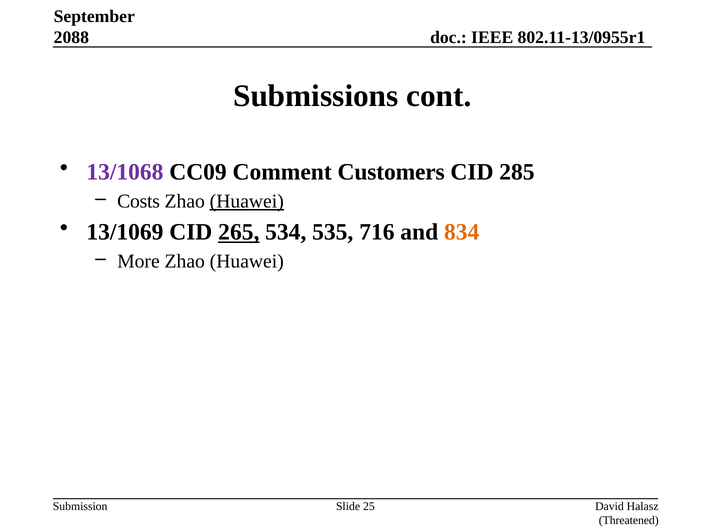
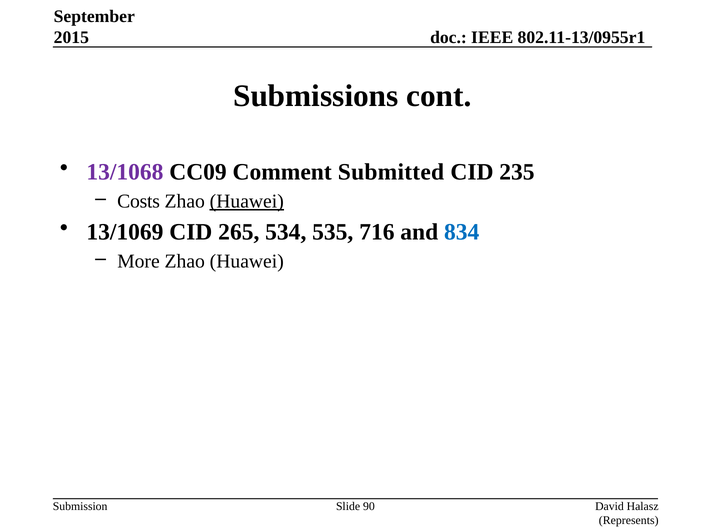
2088: 2088 -> 2015 (71, 38)
Customers: Customers -> Submitted (391, 172)
285: 285 -> 235 (517, 172)
265 underline: present -> none (239, 232)
834 colour: orange -> blue (462, 232)
25: 25 -> 90 (369, 507)
Threatened: Threatened -> Represents (629, 521)
